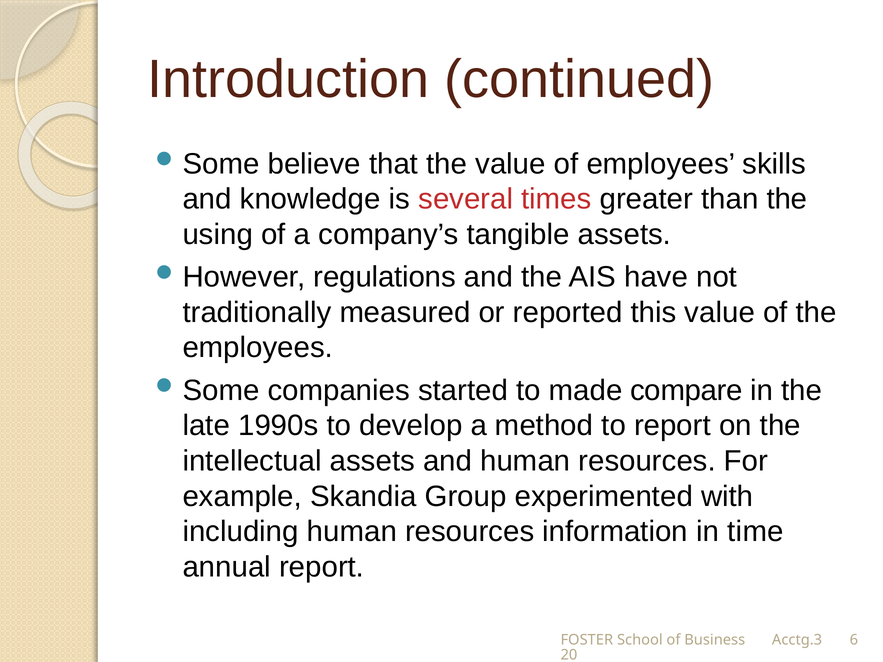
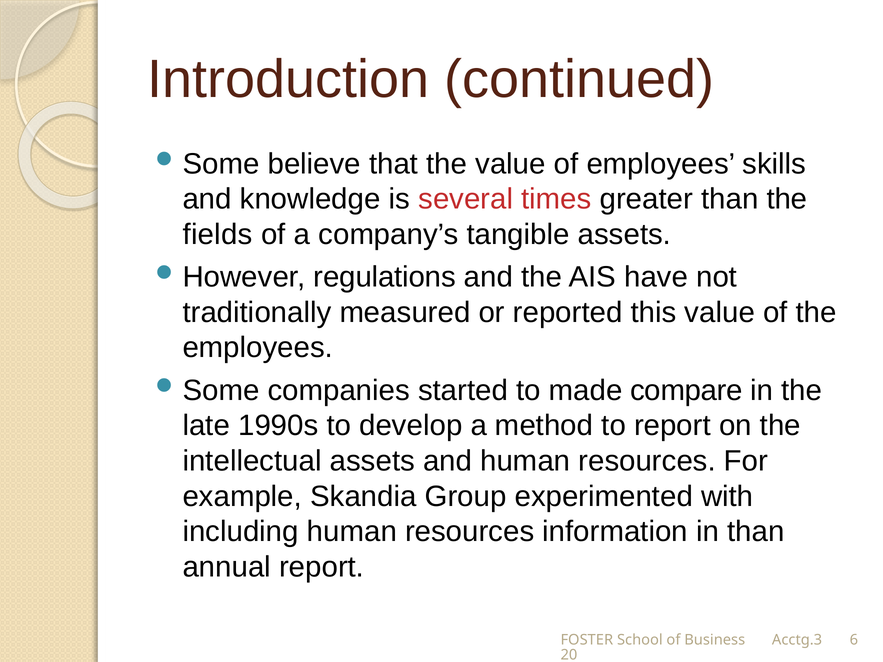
using: using -> fields (218, 235)
in time: time -> than (756, 532)
